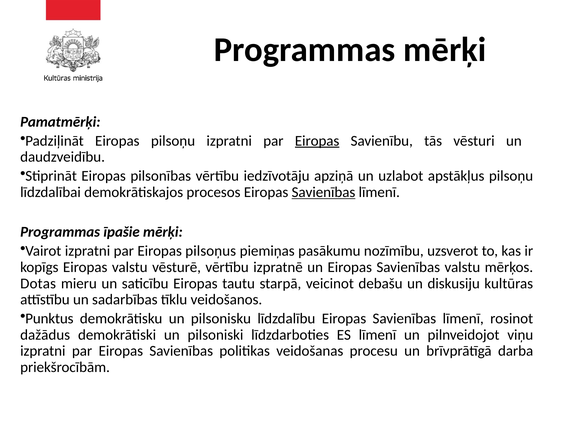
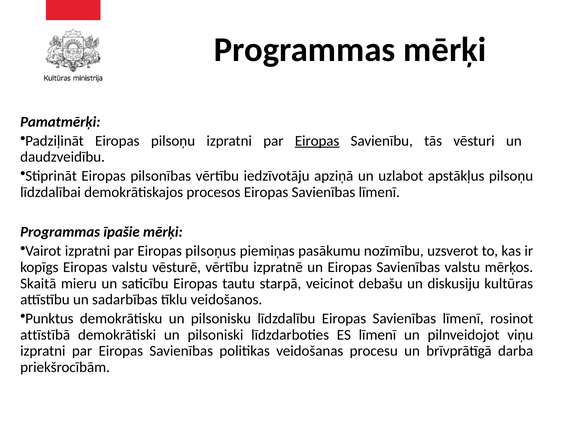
Savienības underline: present -> none (323, 192)
Dotas: Dotas -> Skaitā (38, 283)
dažādus: dažādus -> attīstībā (45, 335)
